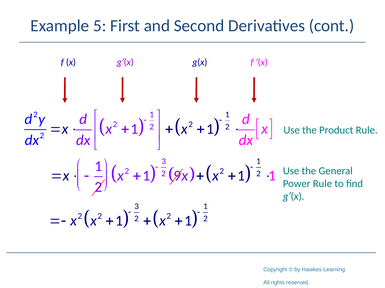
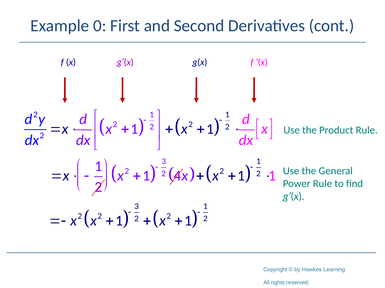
5: 5 -> 0 (100, 26)
9: 9 -> 4 (177, 176)
